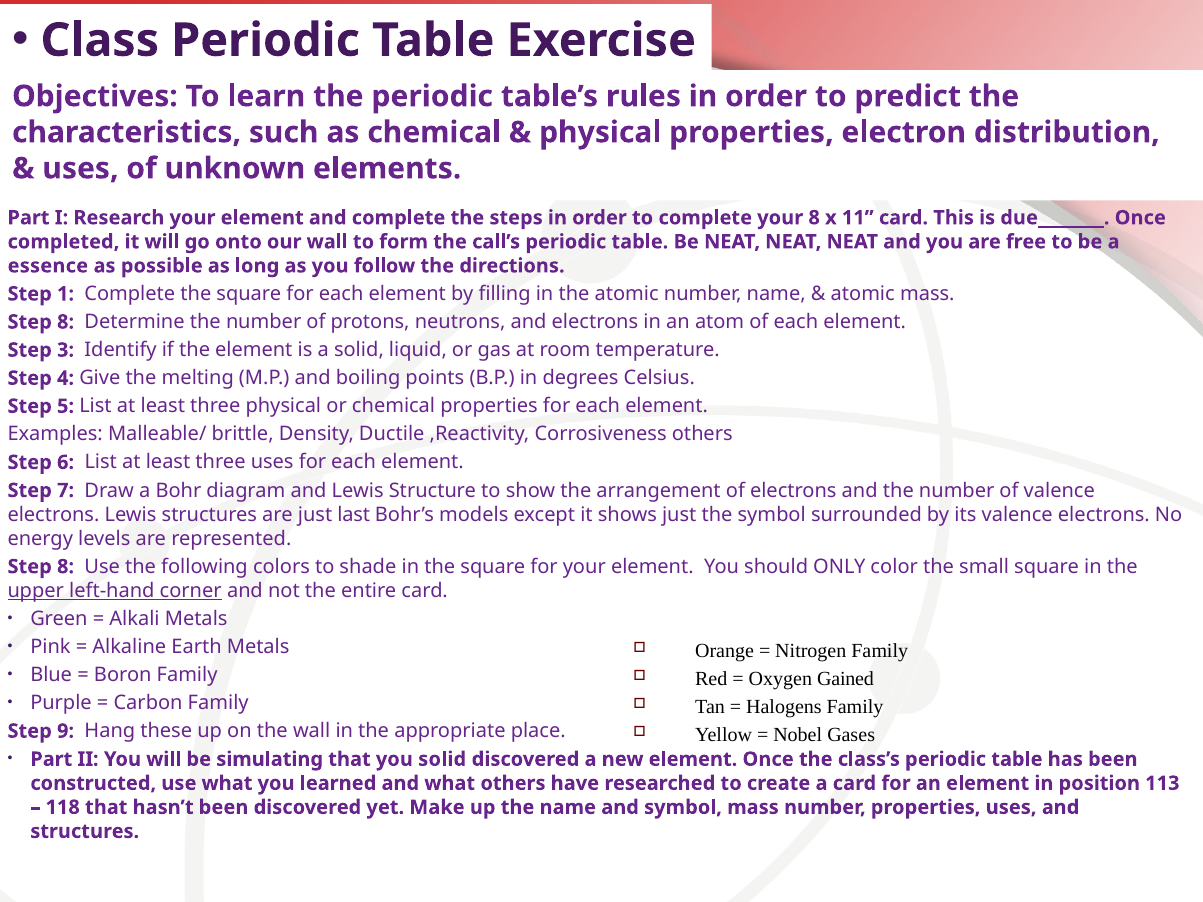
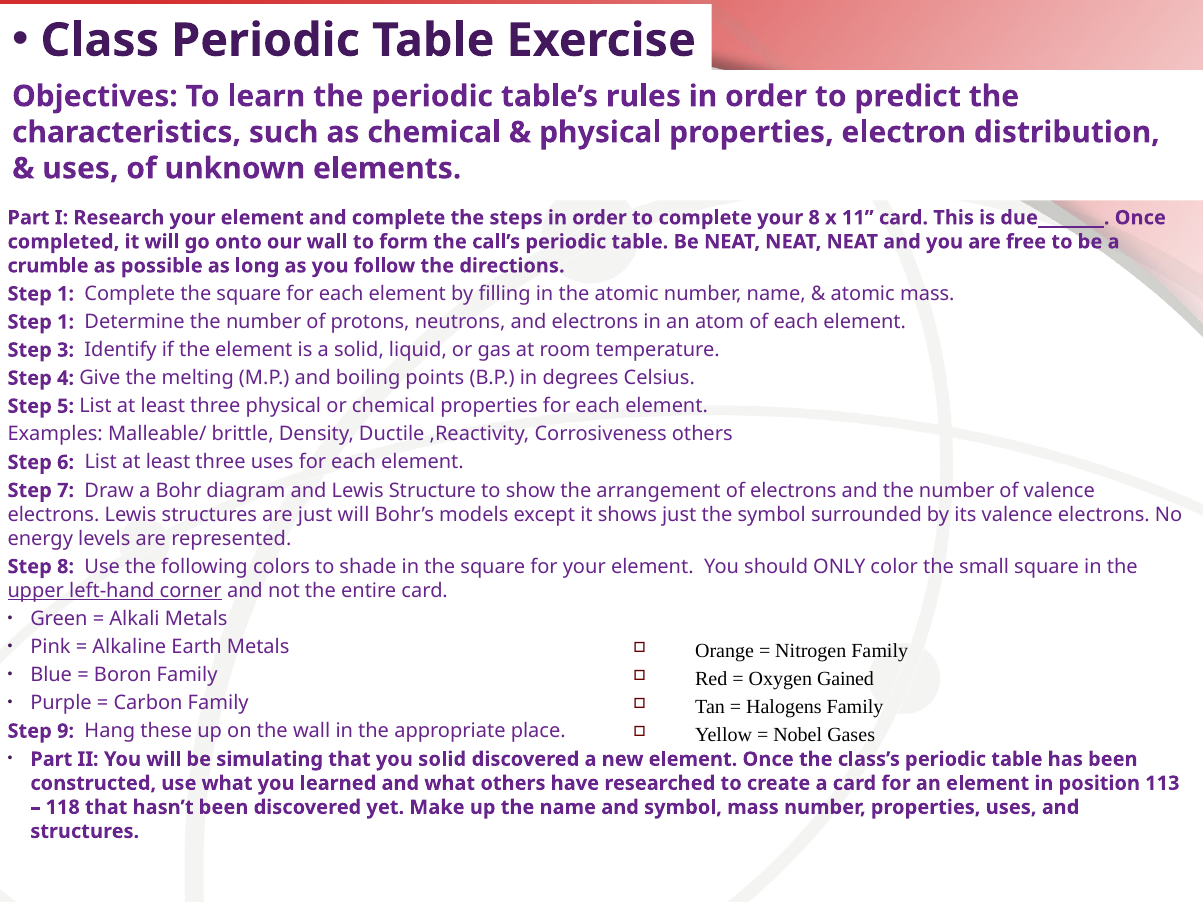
essence: essence -> crumble (48, 266)
8: 8 -> 1 (66, 322)
just last: last -> will (354, 515)
